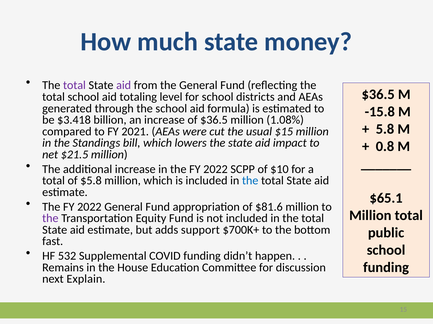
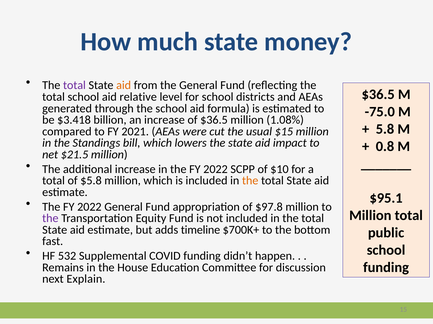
aid colour: purple -> orange (124, 86)
totaling: totaling -> relative (138, 97)
-15.8: -15.8 -> -75.0 (380, 112)
the colour: blue -> orange (250, 181)
$65.1: $65.1 -> $95.1 (386, 199)
$81.6: $81.6 -> $97.8 (269, 207)
support: support -> timeline (201, 230)
